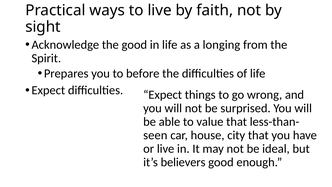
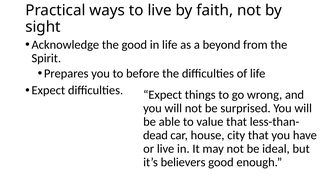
longing: longing -> beyond (222, 45)
seen: seen -> dead (155, 135)
